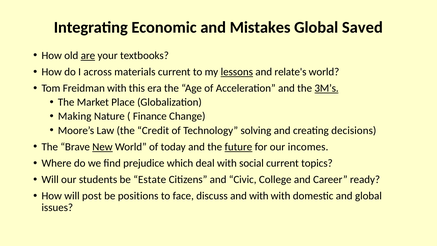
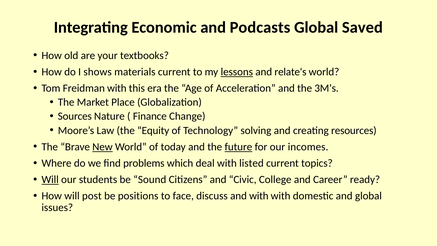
Mistakes: Mistakes -> Podcasts (260, 28)
are underline: present -> none (88, 55)
across: across -> shows (98, 72)
3M’s underline: present -> none (327, 88)
Making: Making -> Sources (75, 116)
Credit: Credit -> Equity (153, 130)
decisions: decisions -> resources (354, 130)
prejudice: prejudice -> problems (144, 163)
social: social -> listed (251, 163)
Will underline: none -> present (50, 179)
Estate: Estate -> Sound (150, 179)
